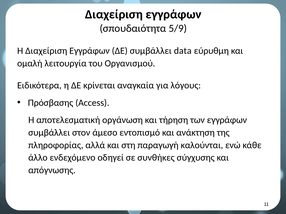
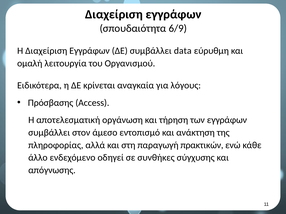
5/9: 5/9 -> 6/9 (178, 28)
καλούνται: καλούνται -> πρακτικών (202, 145)
